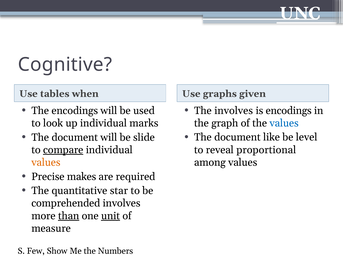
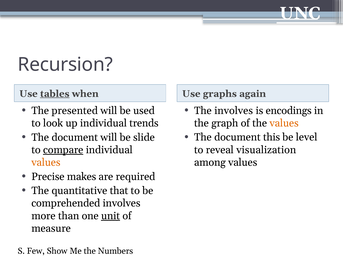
Cognitive: Cognitive -> Recursion (65, 64)
tables underline: none -> present (55, 93)
given: given -> again (253, 93)
The encodings: encodings -> presented (75, 110)
values colour: blue -> orange (284, 123)
marks: marks -> trends (144, 123)
like: like -> this (272, 137)
proportional: proportional -> visualization (266, 149)
star: star -> that (119, 190)
than underline: present -> none (69, 215)
